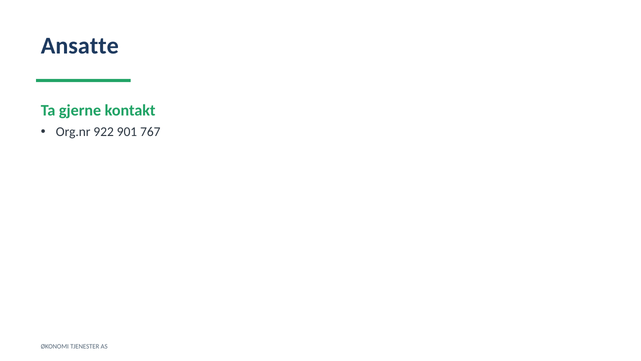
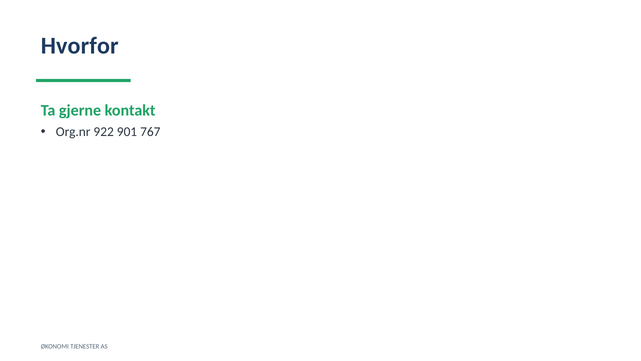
Ansatte: Ansatte -> Hvorfor (80, 46)
